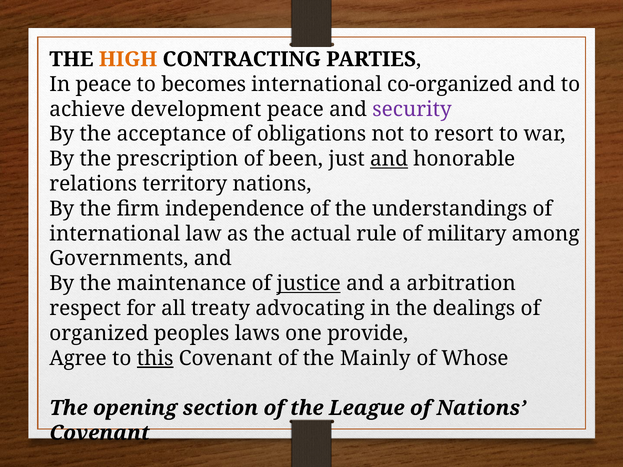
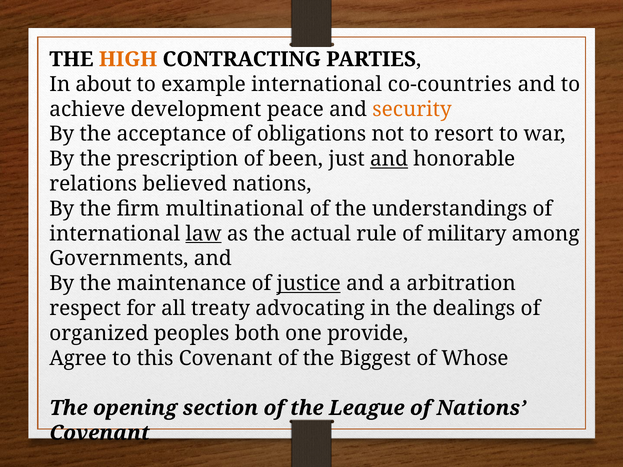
In peace: peace -> about (104, 84)
becomes: becomes -> example (204, 84)
co-organized: co-organized -> co-countries (450, 84)
security colour: purple -> orange (412, 109)
territory: territory -> believed (185, 184)
independence: independence -> multinational (235, 209)
law underline: none -> present (204, 234)
laws: laws -> both (257, 333)
this underline: present -> none (155, 358)
Mainly: Mainly -> Biggest (375, 358)
